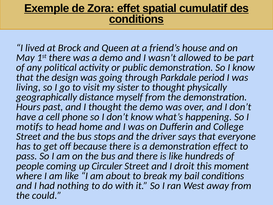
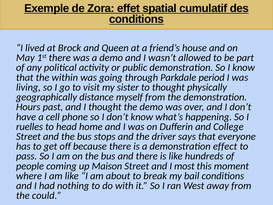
design: design -> within (65, 77)
motifs: motifs -> ruelles (30, 127)
Circuler: Circuler -> Maison (107, 166)
droit: droit -> most (184, 166)
